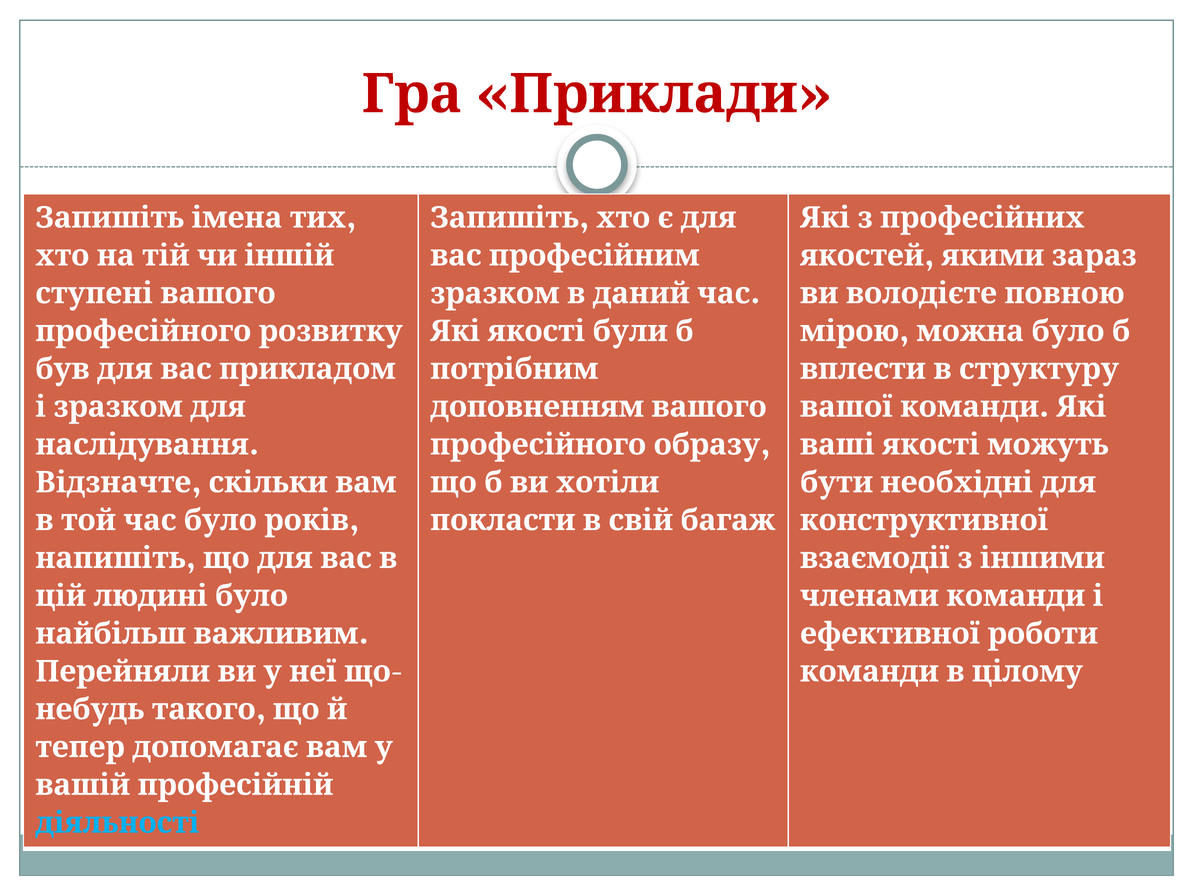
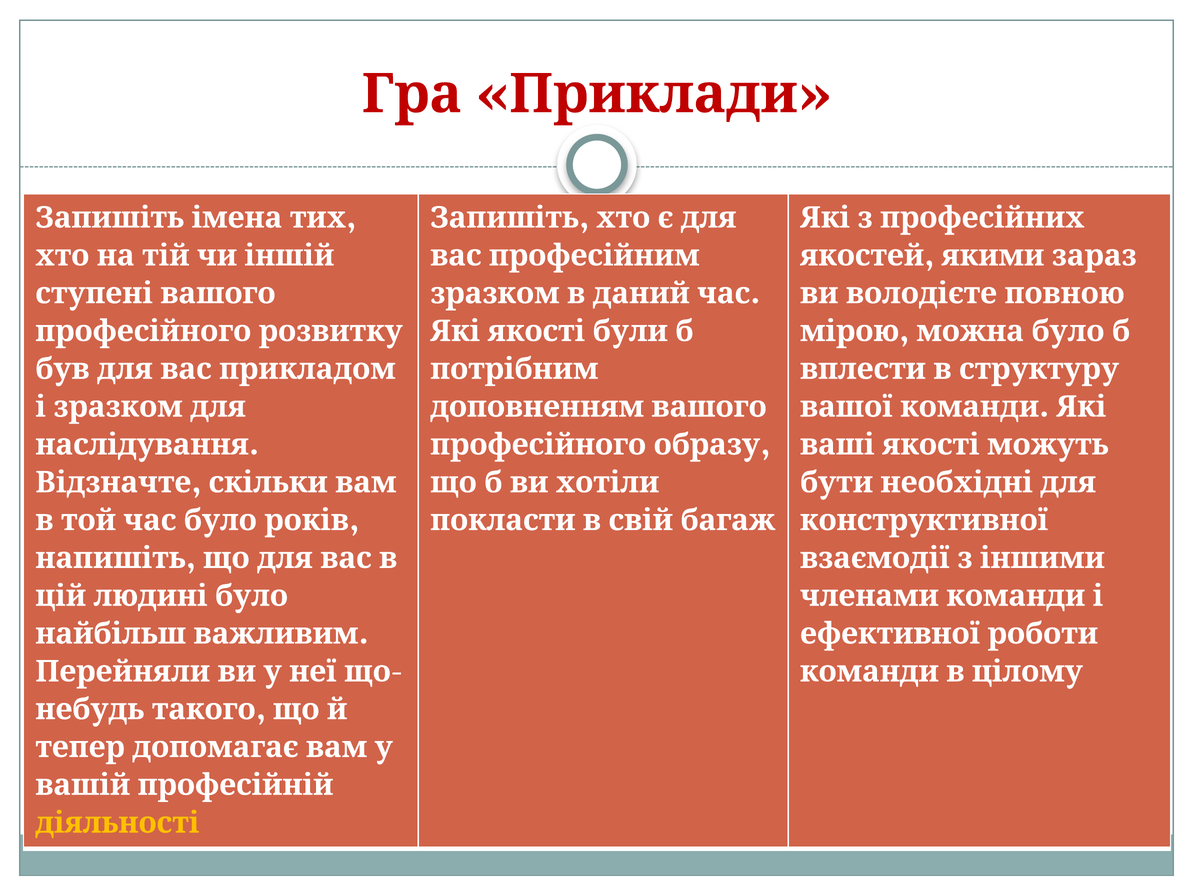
діяльності colour: light blue -> yellow (117, 822)
